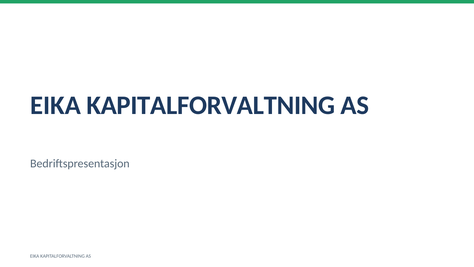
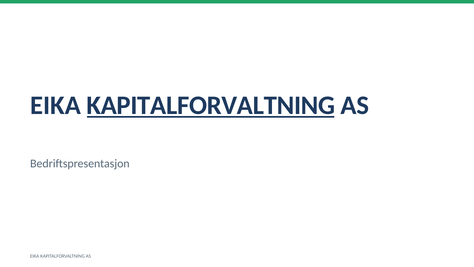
KAPITALFORVALTNING underline: none -> present (211, 105)
